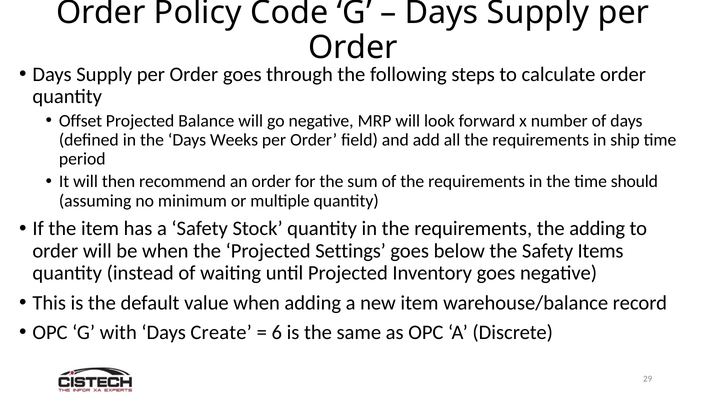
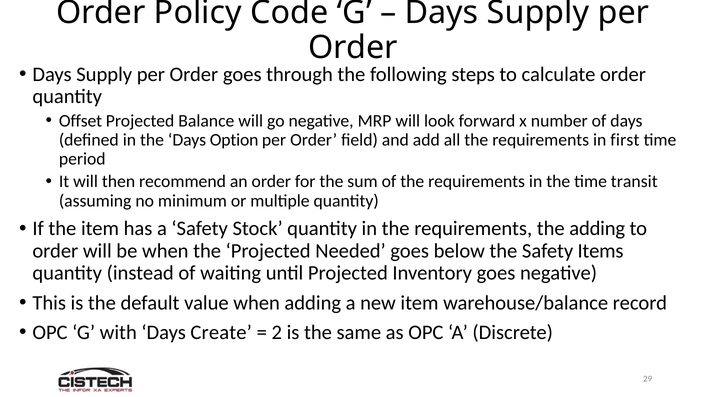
Weeks: Weeks -> Option (234, 140)
ship: ship -> first (625, 140)
should: should -> transit (634, 182)
Settings: Settings -> Needed (350, 251)
6: 6 -> 2 (277, 332)
